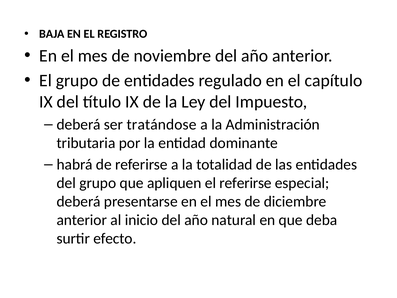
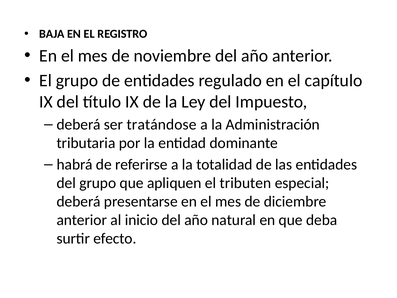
el referirse: referirse -> tributen (245, 183)
